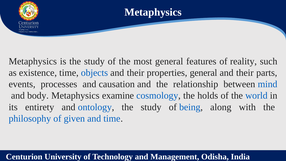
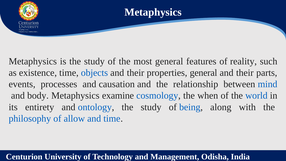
holds: holds -> when (208, 96)
given: given -> allow (74, 118)
